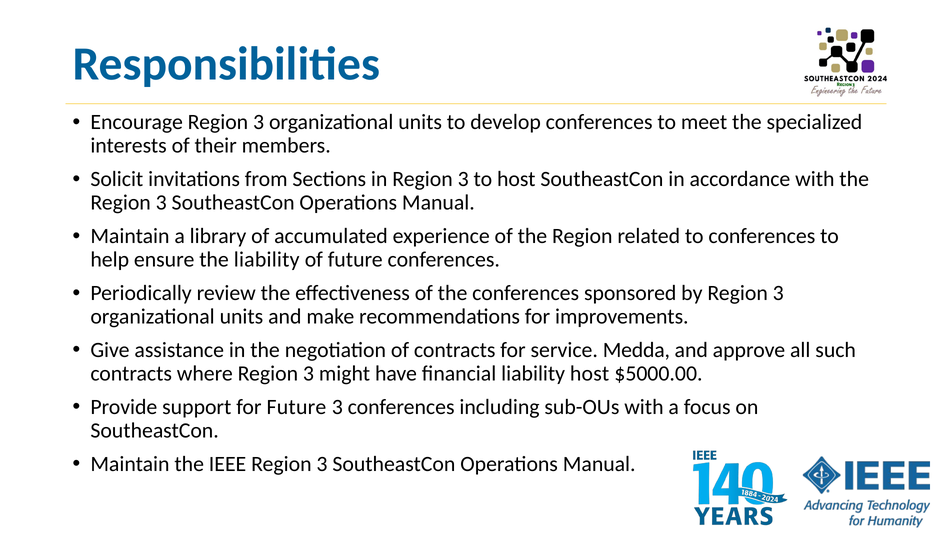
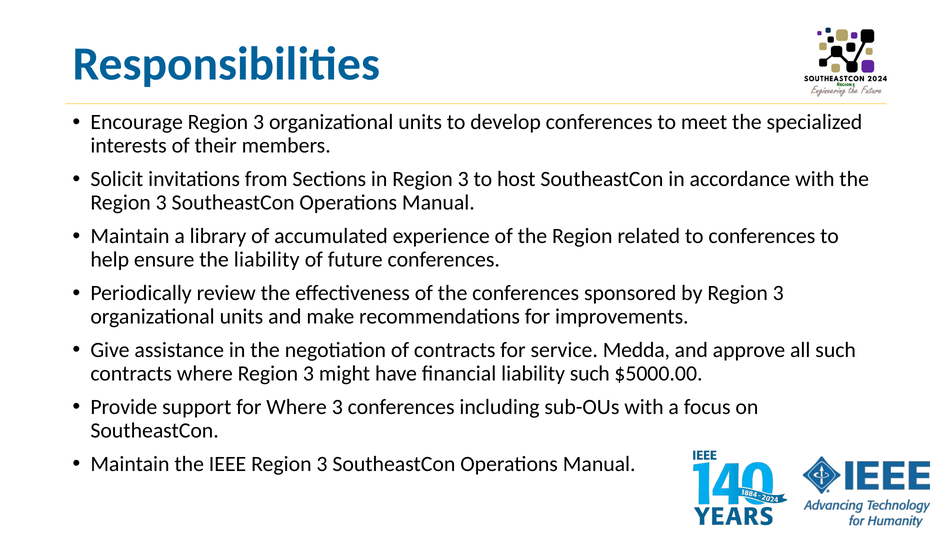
liability host: host -> such (590, 374)
for Future: Future -> Where (297, 407)
